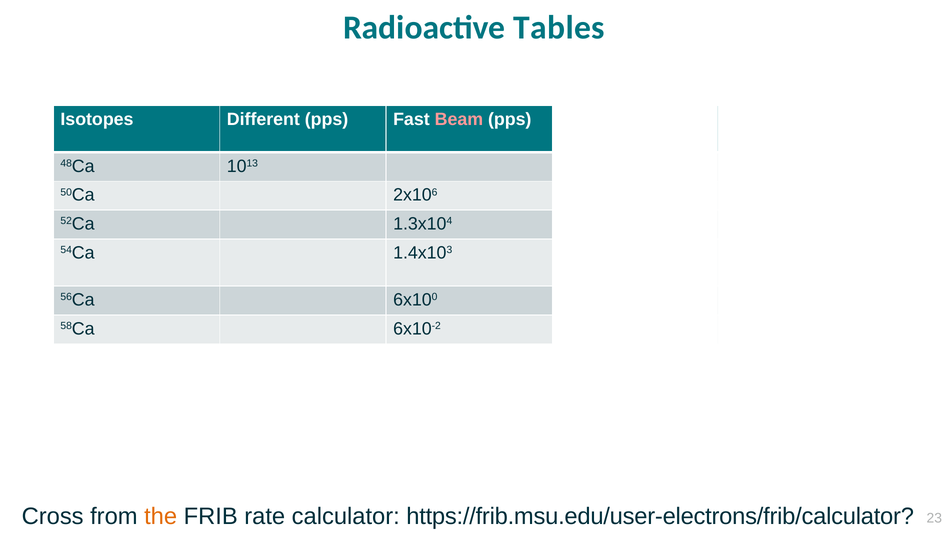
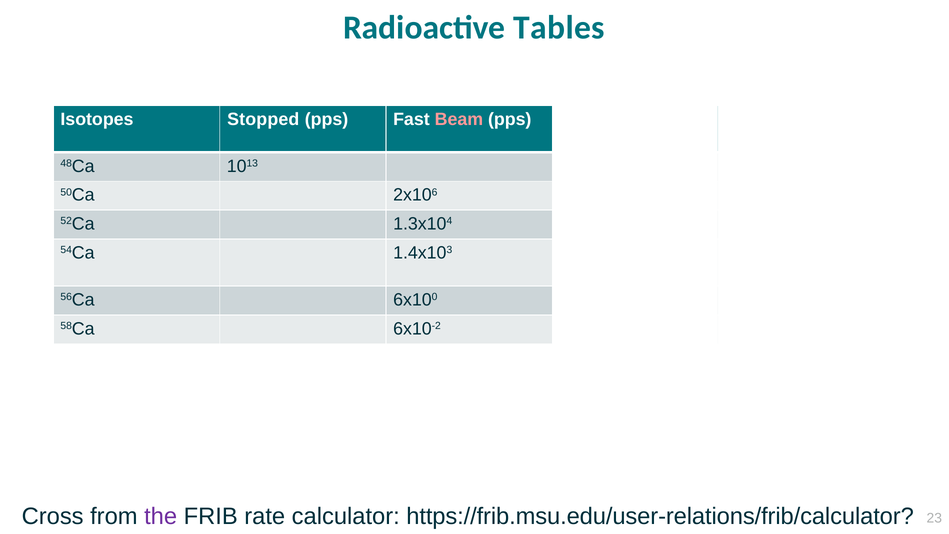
Isotopes Different: Different -> Stopped (263, 119)
the colour: orange -> purple (161, 516)
https://frib.msu.edu/user-electrons/frib/calculator: https://frib.msu.edu/user-electrons/frib/calculator -> https://frib.msu.edu/user-relations/frib/calculator (660, 516)
